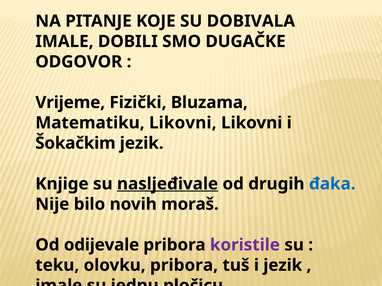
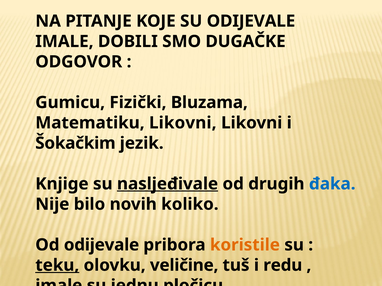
SU DOBIVALA: DOBIVALA -> ODIJEVALE (251, 21)
Vrijeme: Vrijeme -> Gumicu (70, 103)
moraš: moraš -> koliko (190, 205)
koristile colour: purple -> orange (245, 245)
teku underline: none -> present (57, 266)
olovku pribora: pribora -> veličine (184, 266)
i jezik: jezik -> redu (283, 266)
